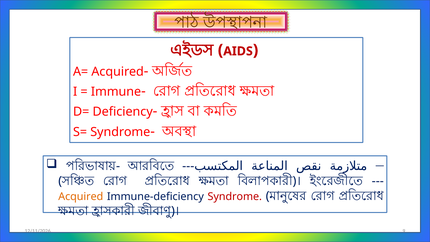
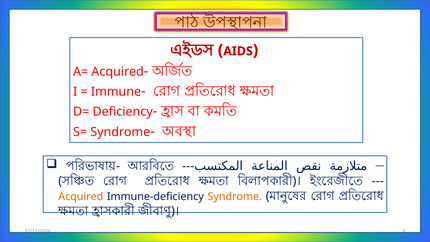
Syndrome colour: red -> orange (235, 197)
